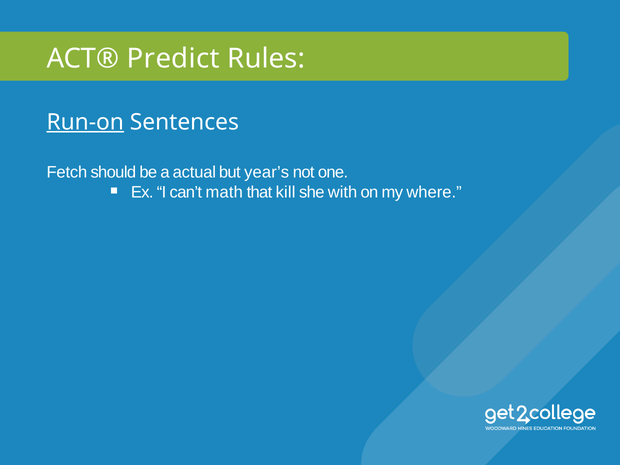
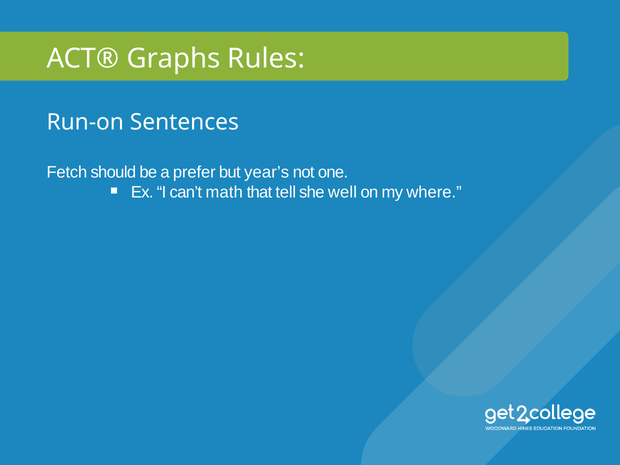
Predict: Predict -> Graphs (173, 59)
Run-on underline: present -> none (85, 122)
actual: actual -> prefer (194, 173)
kill: kill -> tell (286, 192)
with: with -> well (342, 192)
